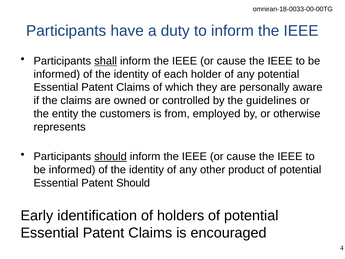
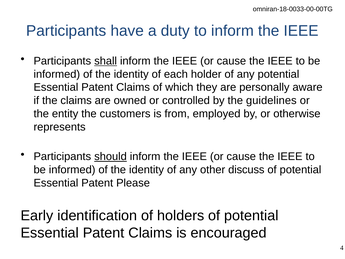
product: product -> discuss (246, 170)
Patent Should: Should -> Please (133, 183)
